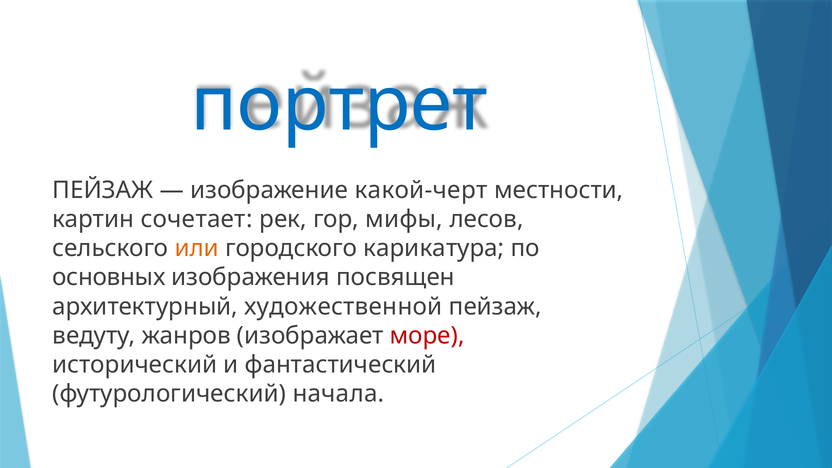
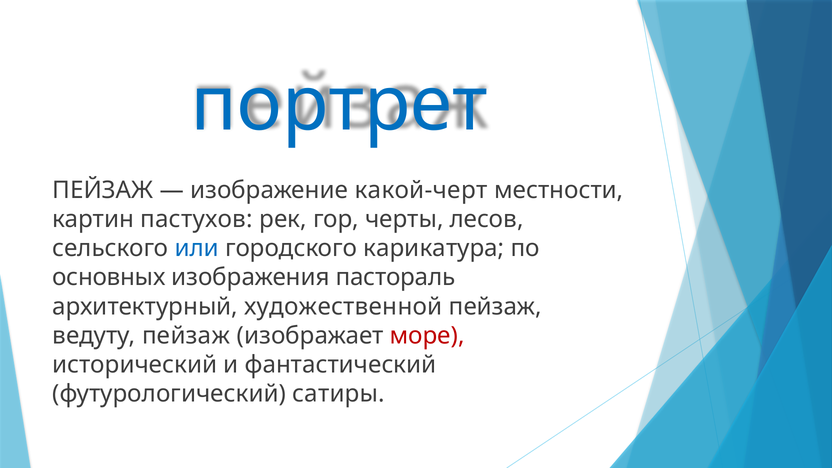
сочетает: сочетает -> пастухов (197, 219)
мифы: мифы -> черты (404, 219)
или colour: orange -> blue (197, 248)
посвящен: посвящен -> пастораль (396, 277)
ведуту жанров: жанров -> пейзаж (186, 336)
начала: начала -> сатиры (339, 394)
